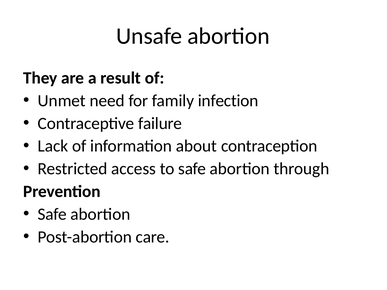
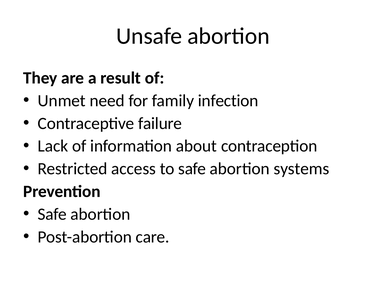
through: through -> systems (301, 169)
